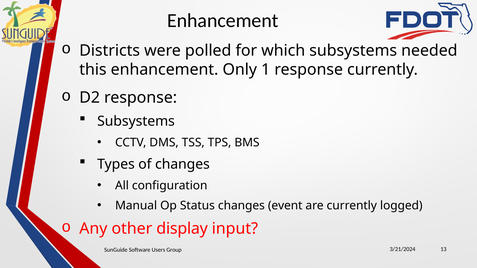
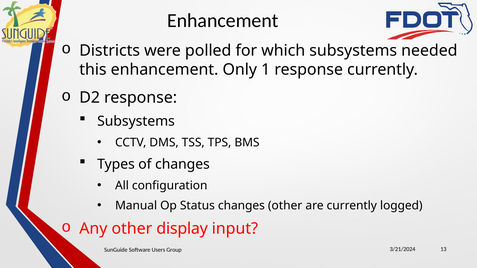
changes event: event -> other (285, 206)
